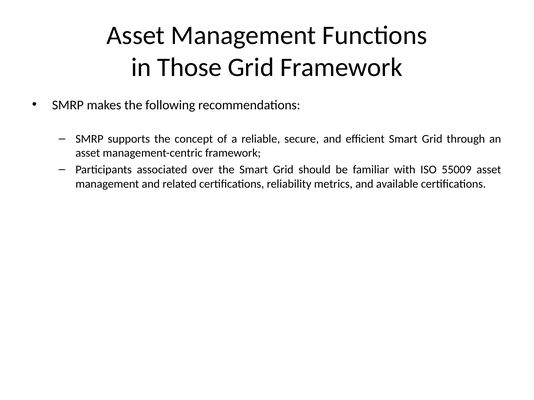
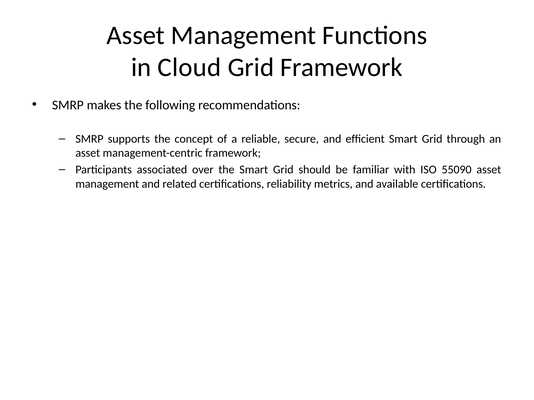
Those: Those -> Cloud (189, 67)
55009: 55009 -> 55090 (457, 170)
